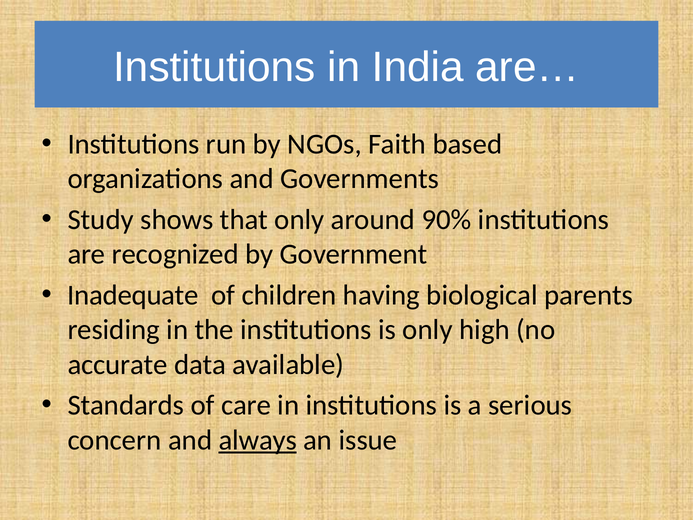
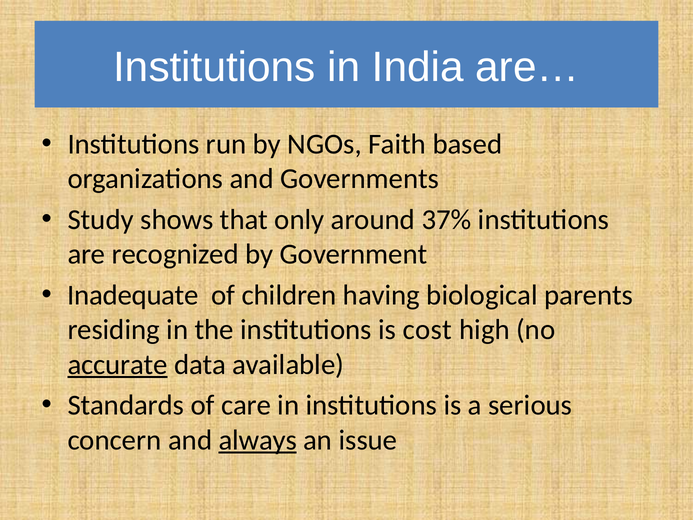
90%: 90% -> 37% (446, 220)
is only: only -> cost (427, 330)
accurate underline: none -> present (118, 364)
